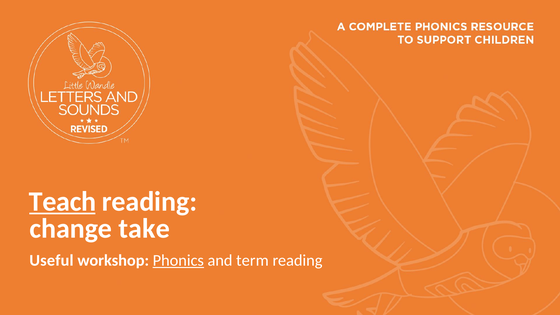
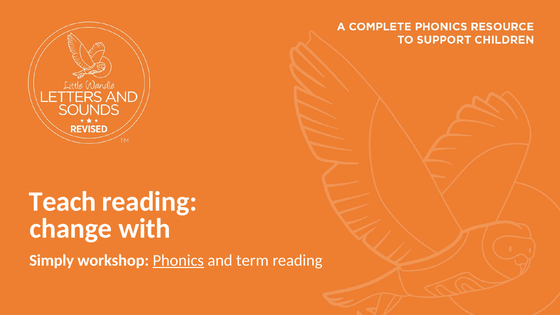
Teach underline: present -> none (63, 202)
take: take -> with (144, 228)
Useful: Useful -> Simply (52, 260)
